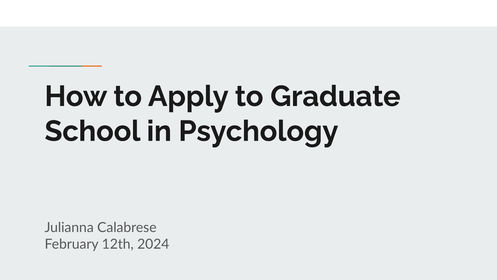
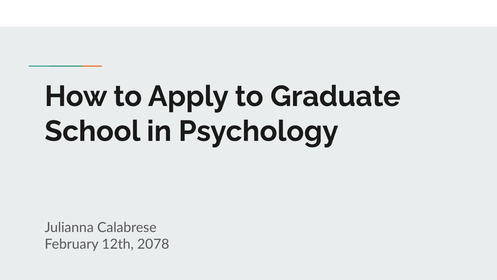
2024: 2024 -> 2078 (153, 244)
